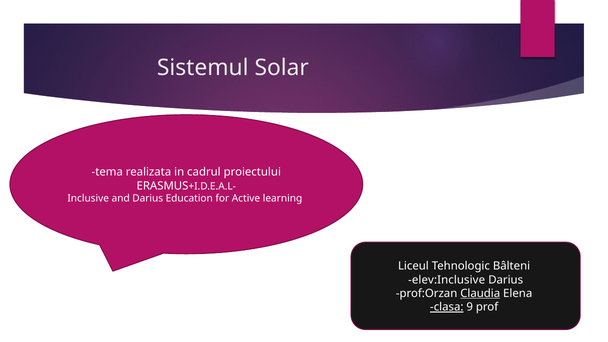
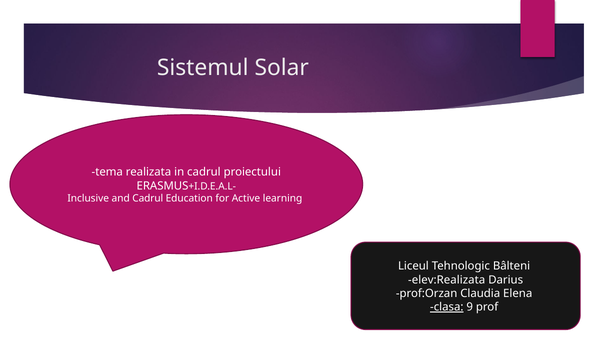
and Darius: Darius -> Cadrul (148, 199)
elev:Inclusive: elev:Inclusive -> elev:Realizata (447, 280)
Claudia underline: present -> none (480, 293)
